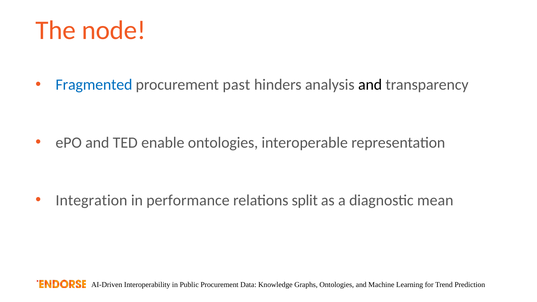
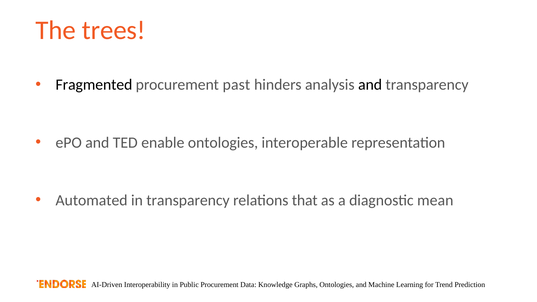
node: node -> trees (114, 30)
Fragmented colour: blue -> black (94, 85)
Integration: Integration -> Automated (92, 200)
in performance: performance -> transparency (188, 200)
split: split -> that (305, 200)
